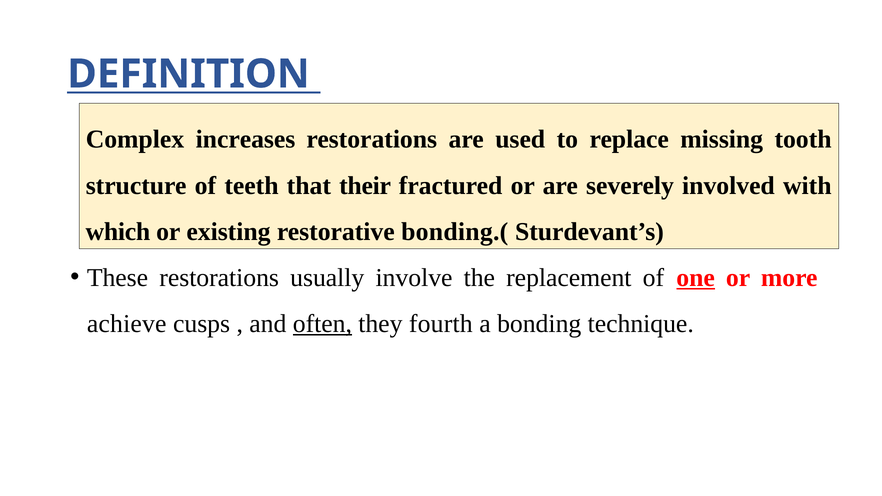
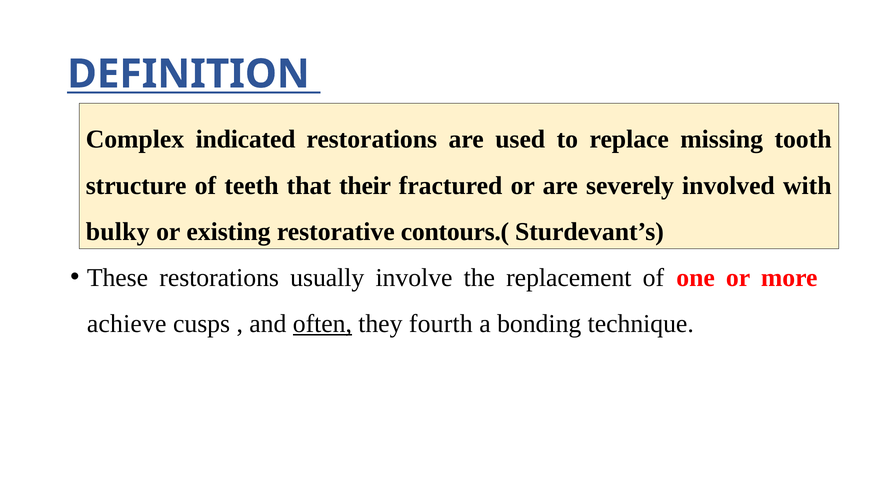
increases: increases -> indicated (246, 139)
which: which -> bulky (118, 232)
bonding.(: bonding.( -> contours.( (455, 232)
one underline: present -> none (696, 278)
